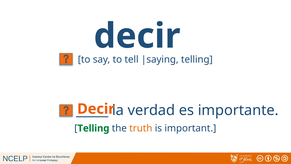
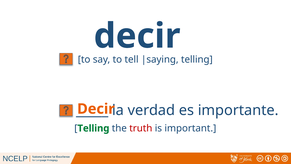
truth colour: orange -> red (141, 128)
